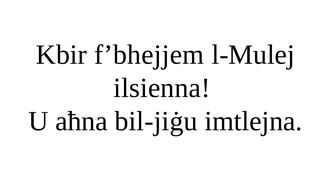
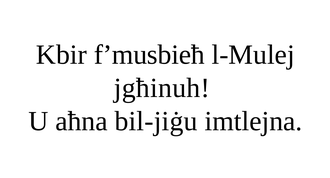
f’bhejjem: f’bhejjem -> f’musbieħ (149, 54)
ilsienna: ilsienna -> jgħinuh (162, 88)
